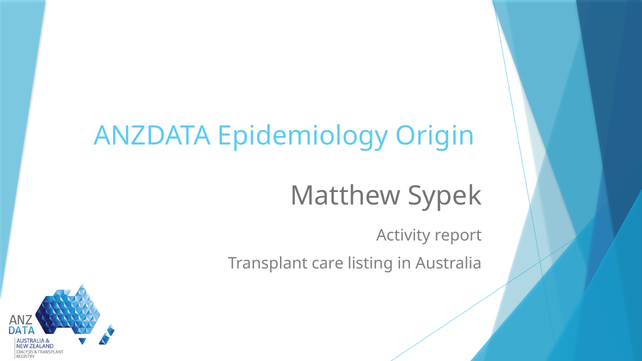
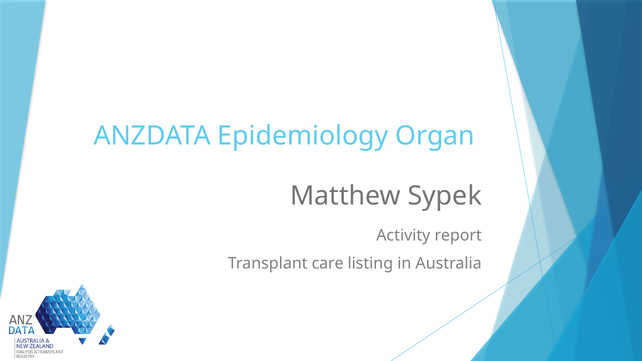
Origin: Origin -> Organ (435, 136)
